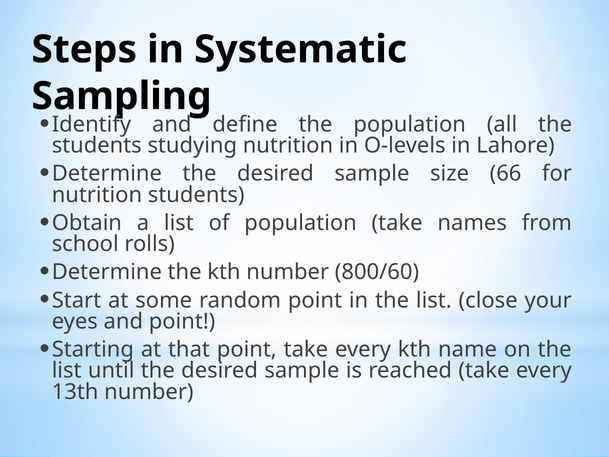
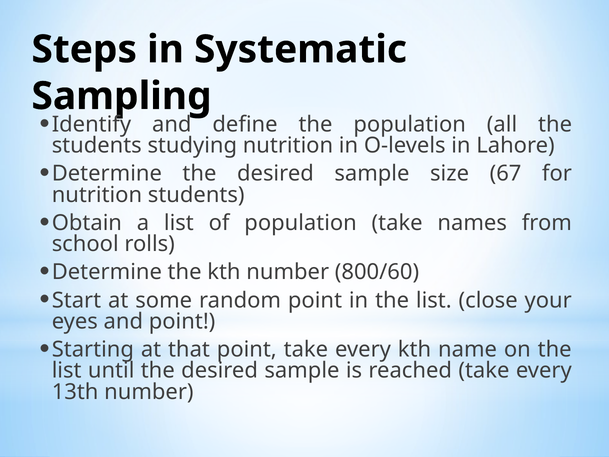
66: 66 -> 67 (506, 174)
